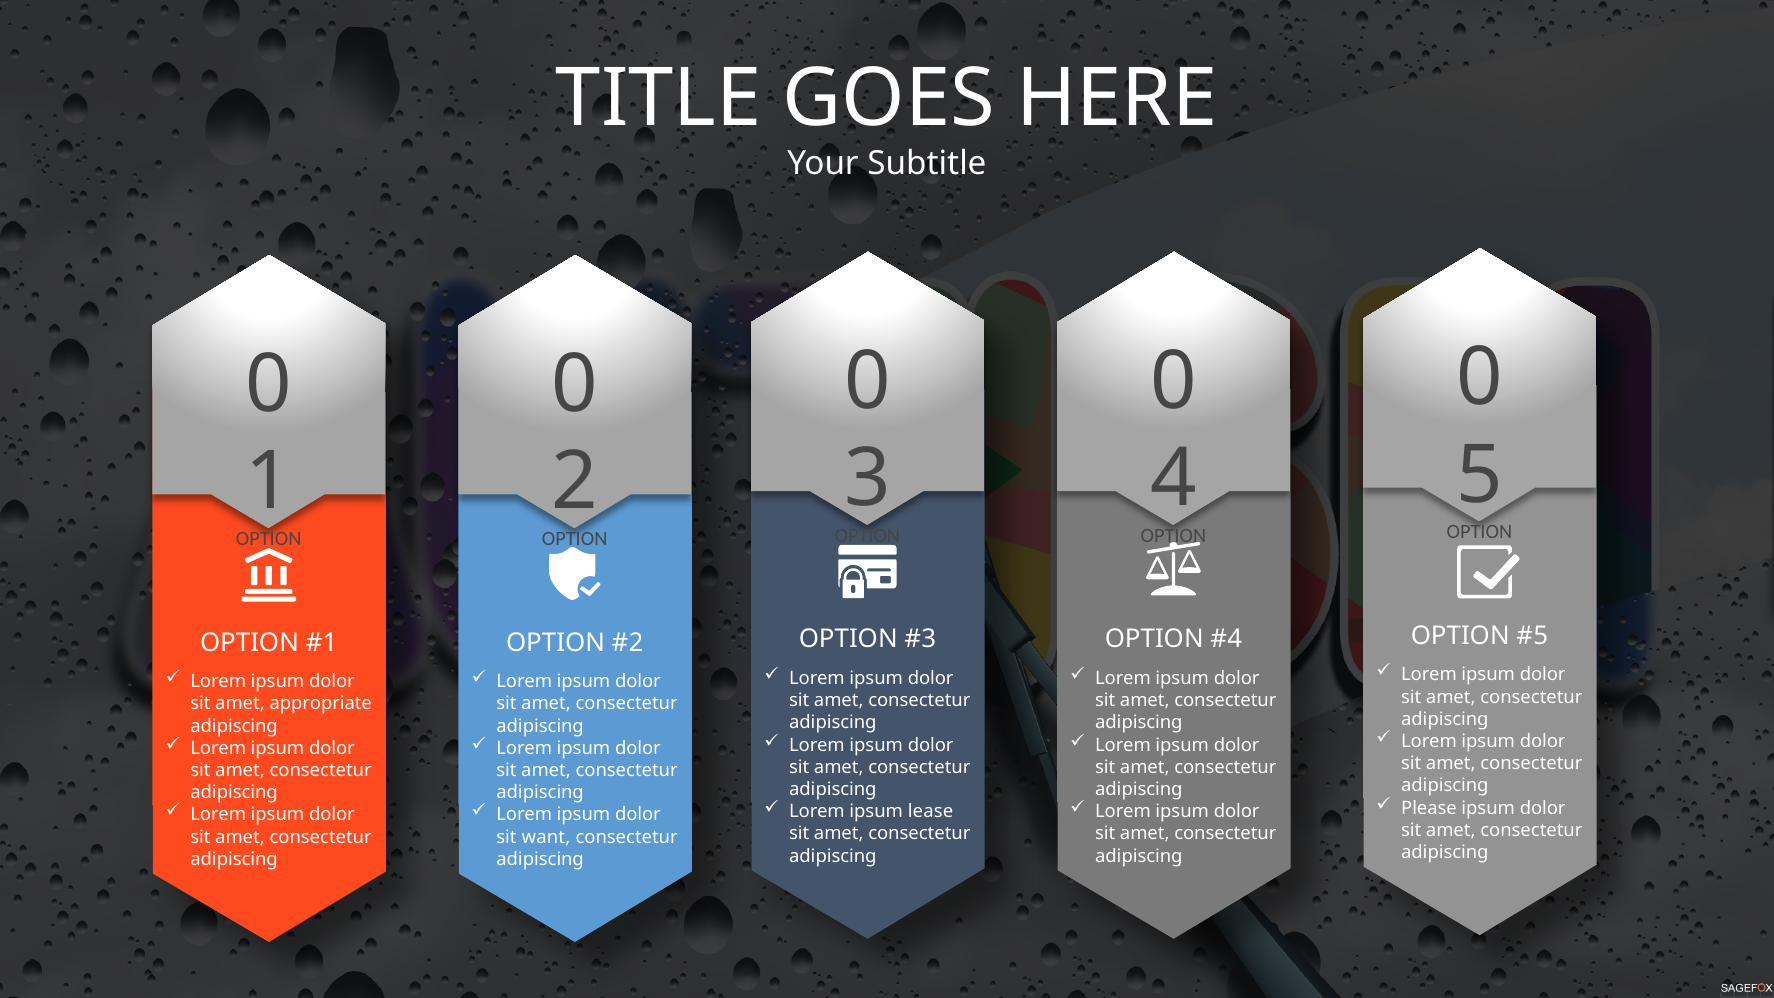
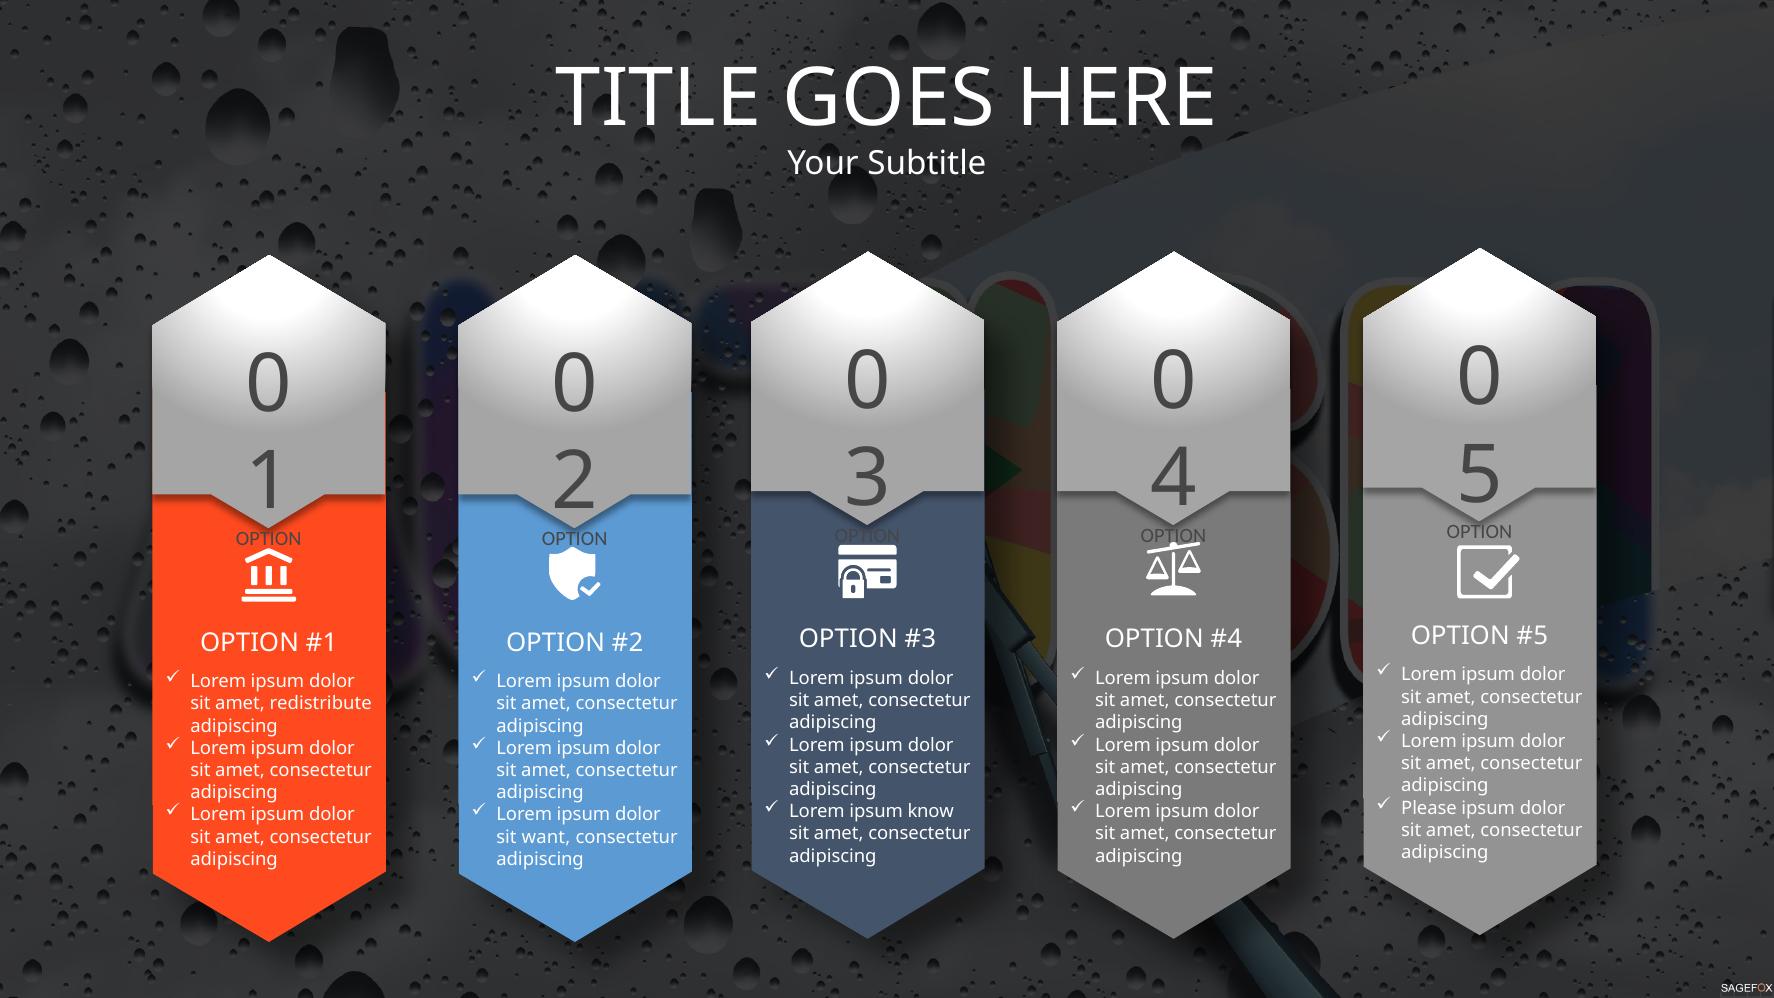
appropriate: appropriate -> redistribute (321, 704)
lease: lease -> know (931, 812)
